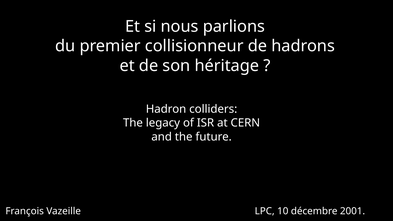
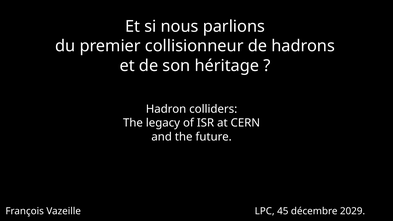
10: 10 -> 45 (283, 211)
2001: 2001 -> 2029 (353, 211)
